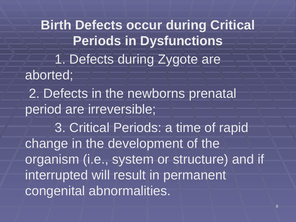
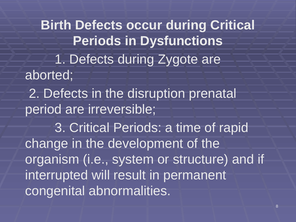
newborns: newborns -> disruption (156, 94)
